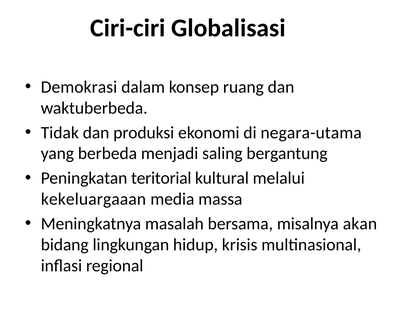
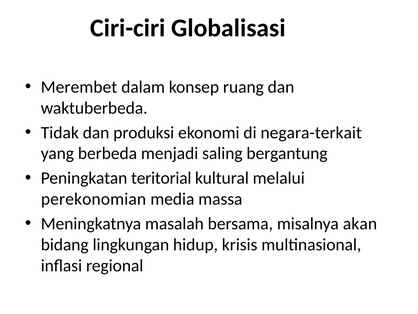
Demokrasi: Demokrasi -> Merembet (79, 87)
negara-utama: negara-utama -> negara-terkait (311, 132)
kekeluargaaan: kekeluargaaan -> perekonomian (94, 199)
